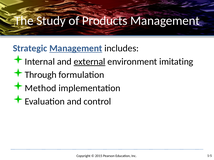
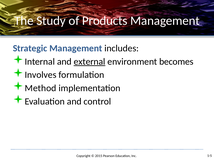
Management underline: present -> none (76, 48)
imitating: imitating -> becomes (176, 62)
Through: Through -> Involves (41, 75)
